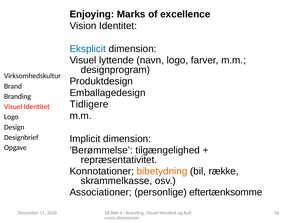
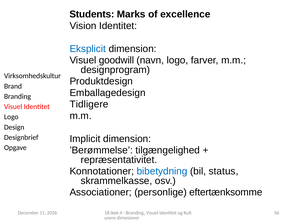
Enjoying: Enjoying -> Students (92, 14)
lyttende: lyttende -> goodwill (116, 60)
bibetydning colour: orange -> blue (162, 171)
række: række -> status (224, 171)
